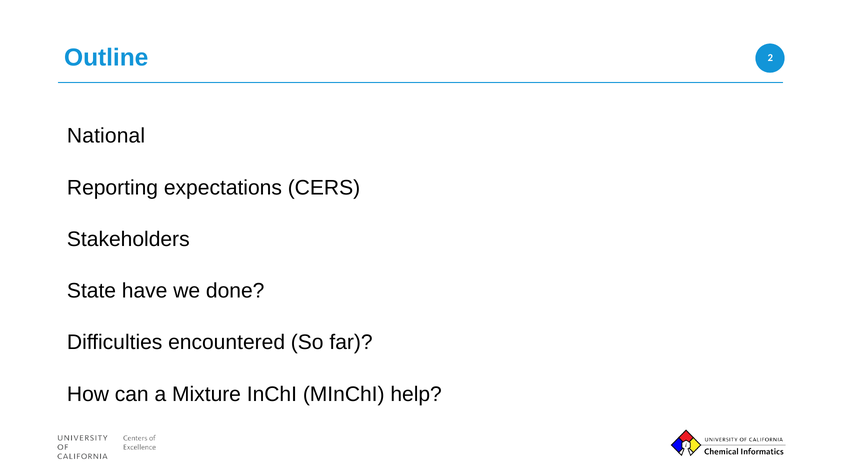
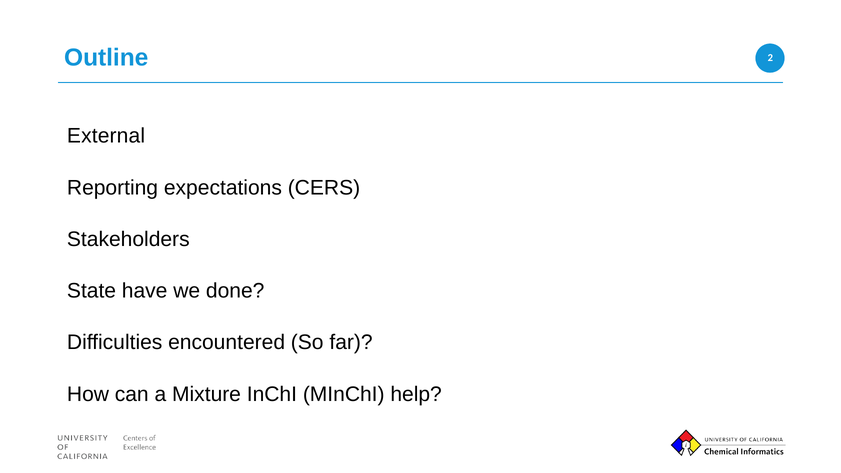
National: National -> External (106, 136)
